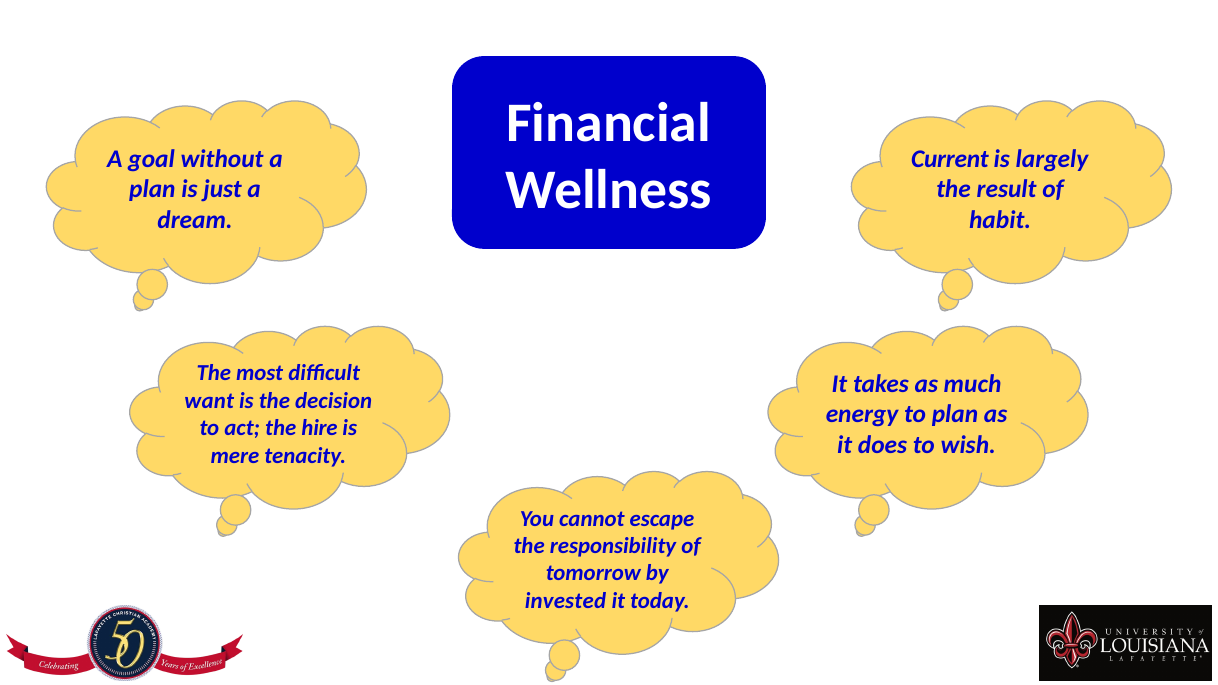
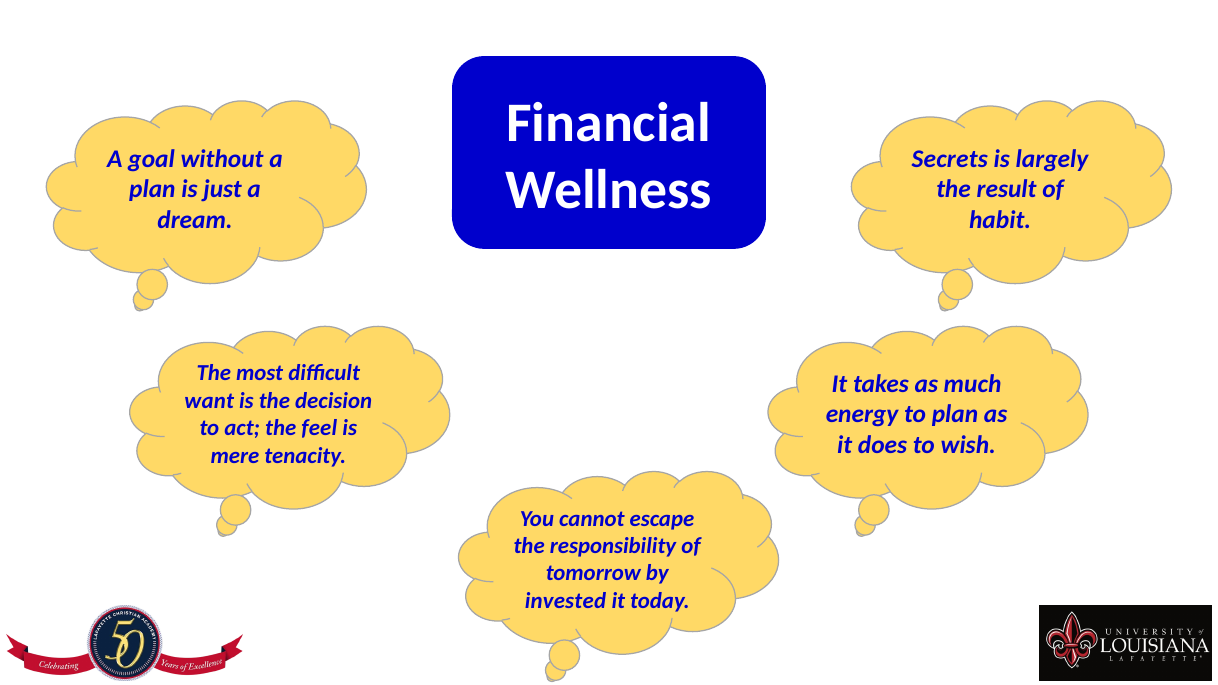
Current: Current -> Secrets (950, 159)
hire: hire -> feel (319, 428)
